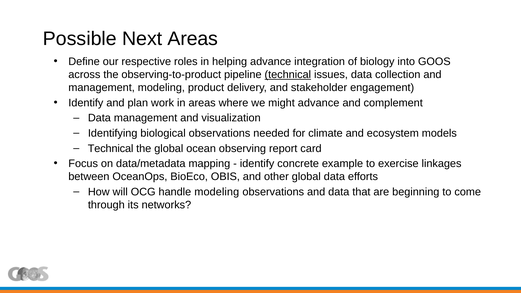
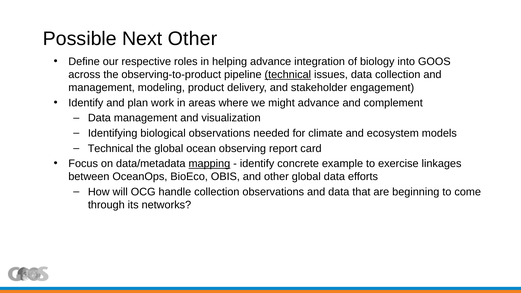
Next Areas: Areas -> Other (193, 39)
mapping underline: none -> present (209, 164)
handle modeling: modeling -> collection (217, 192)
